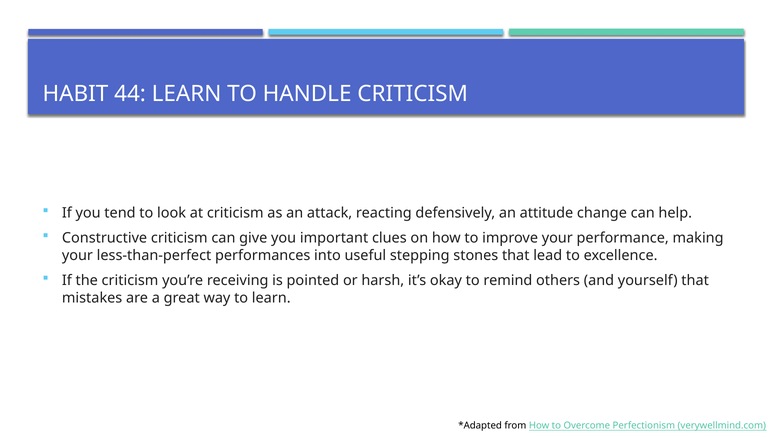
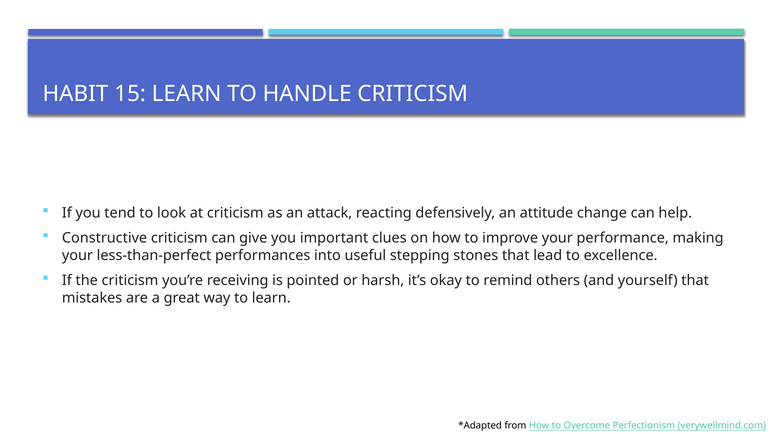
44: 44 -> 15 (130, 94)
